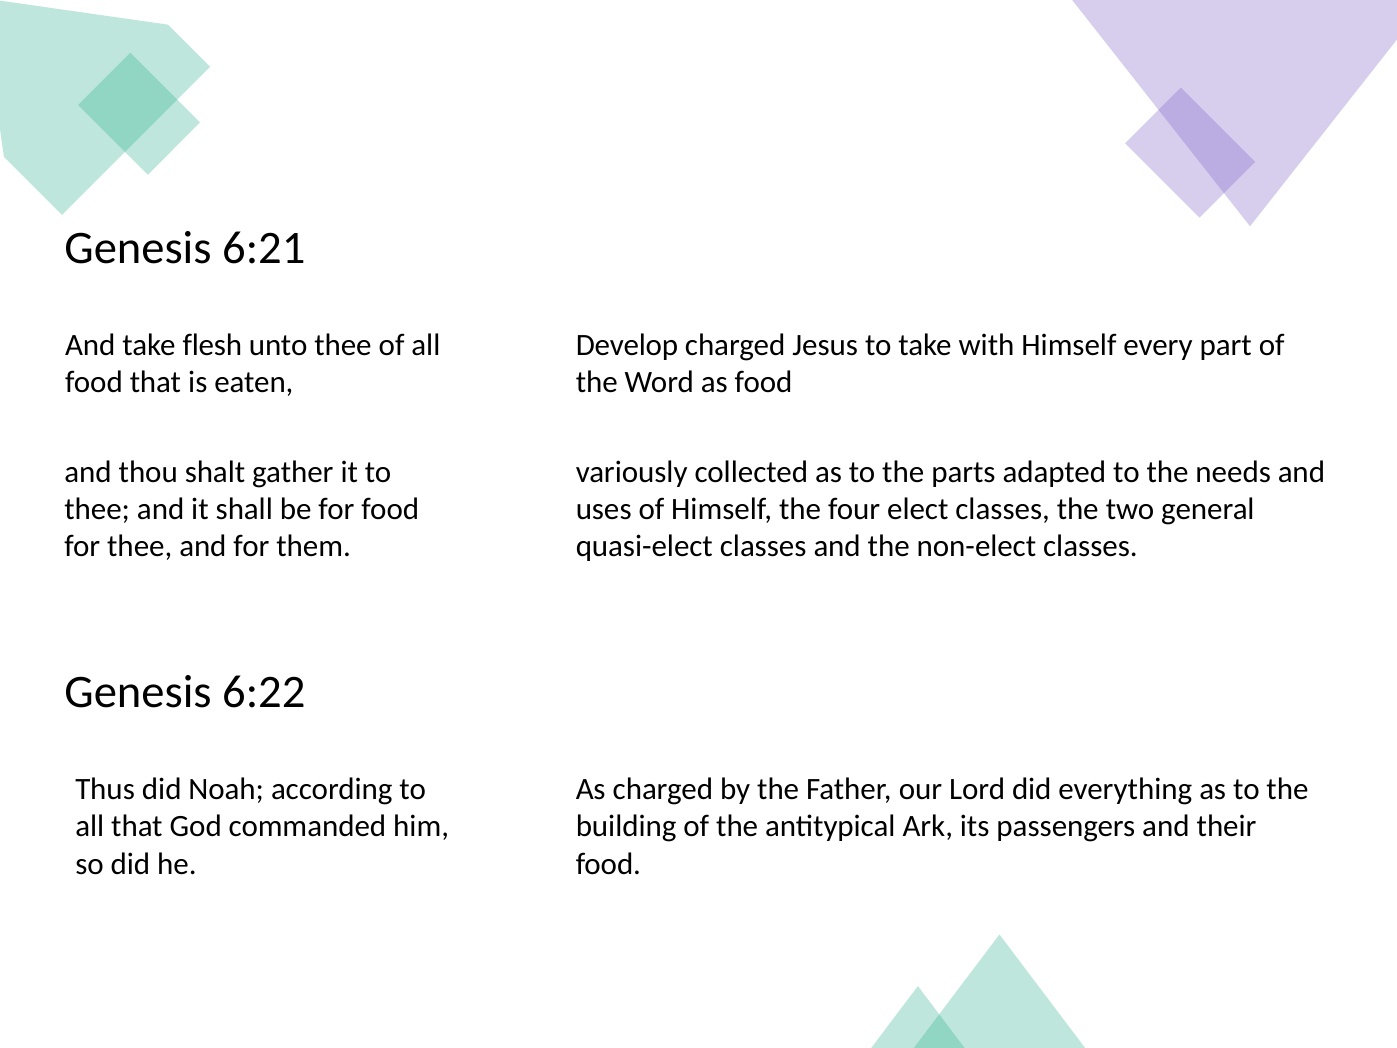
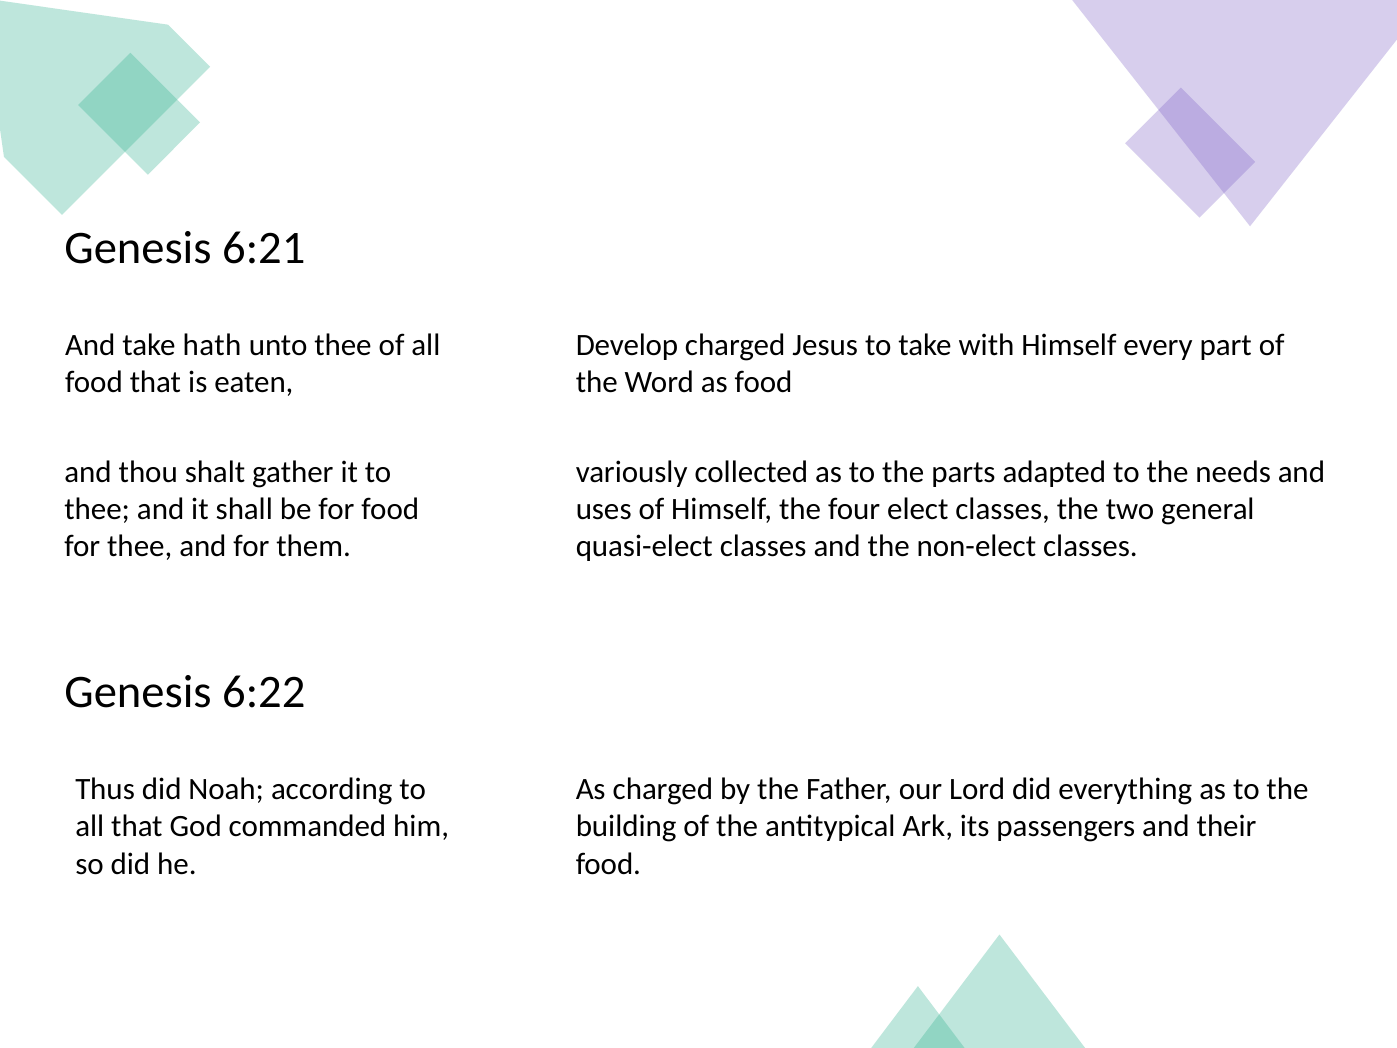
flesh: flesh -> hath (212, 345)
